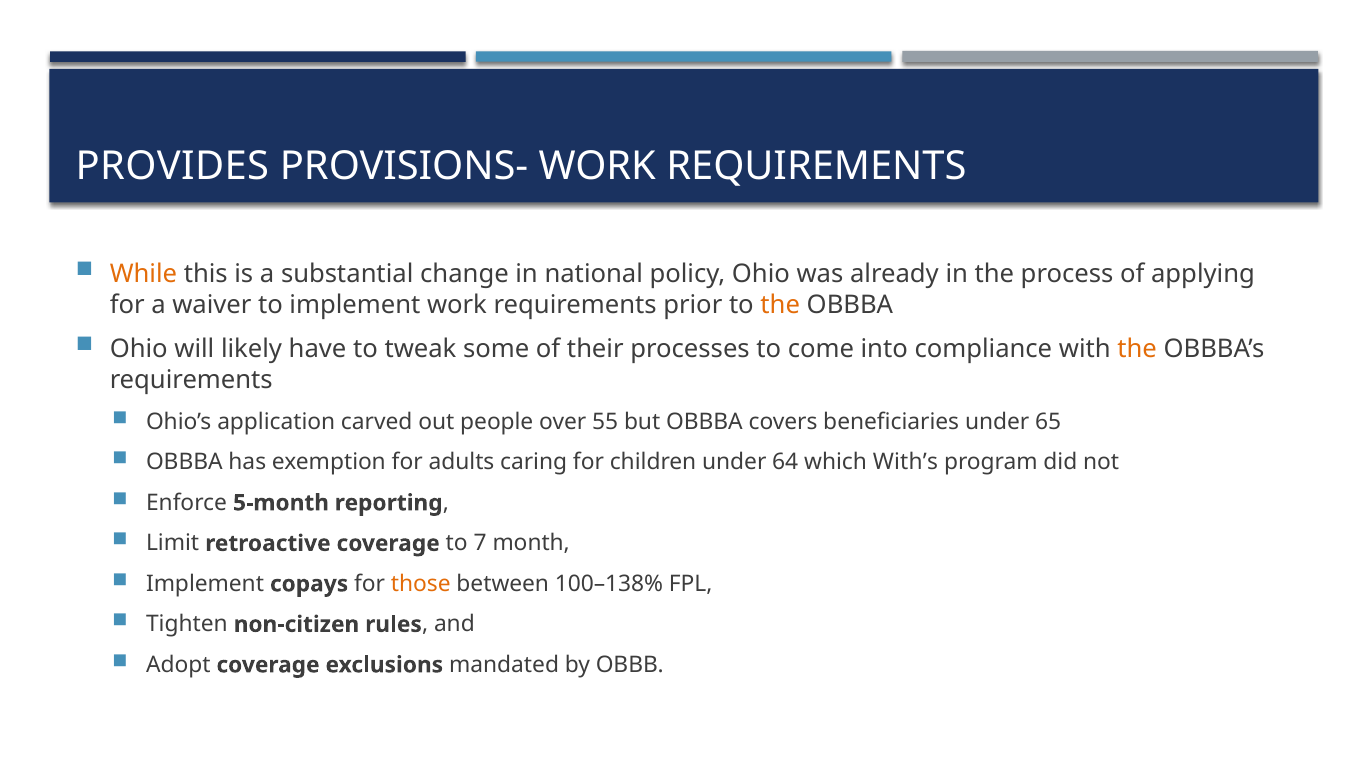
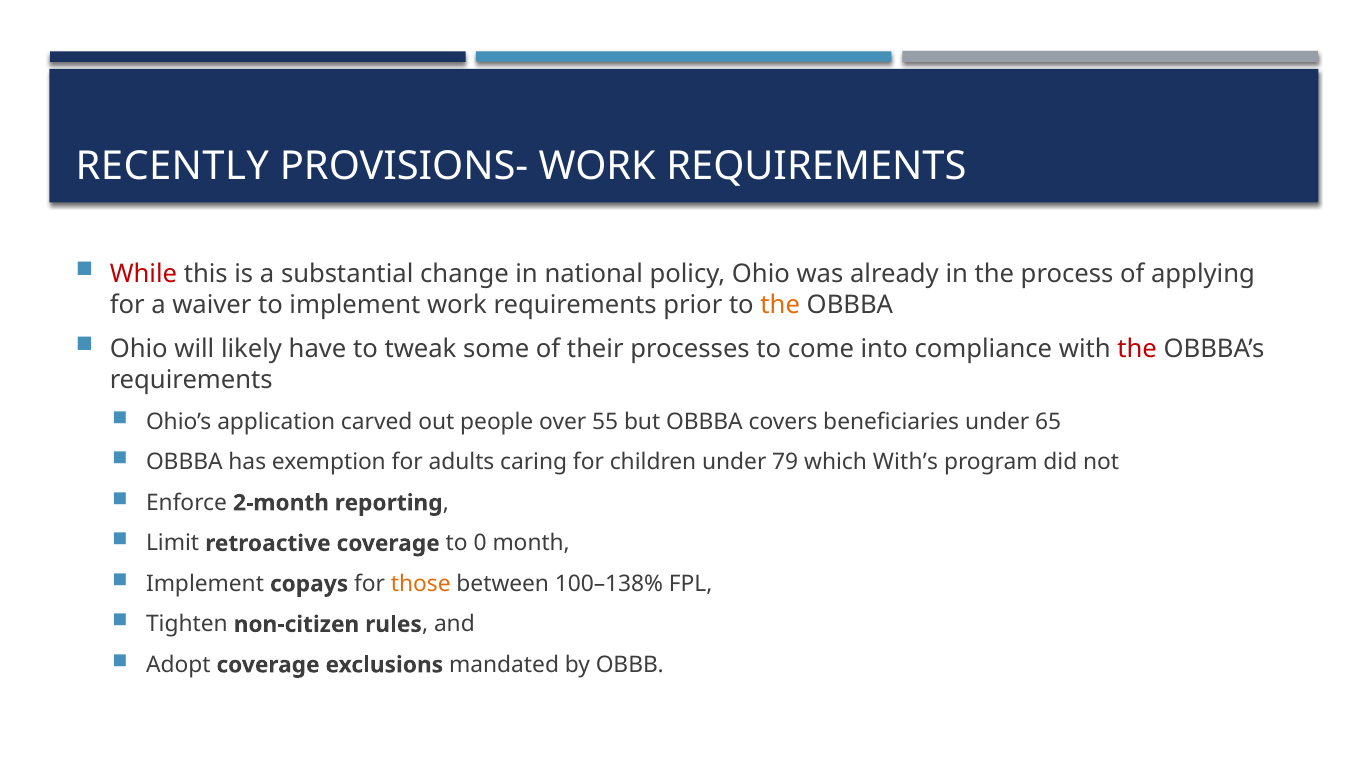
PROVIDES: PROVIDES -> RECENTLY (172, 166)
While colour: orange -> red (143, 274)
the colour: orange -> red (1137, 349)
64: 64 -> 79 (785, 462)
5‑month: 5‑month -> 2‑month (281, 503)
7: 7 -> 0 (480, 543)
